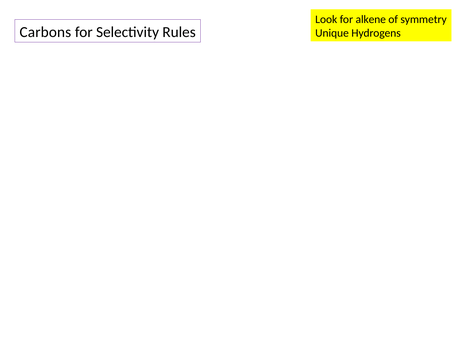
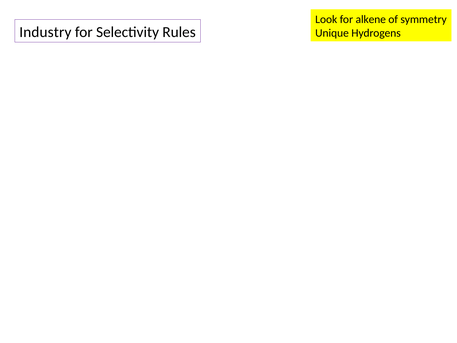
Carbons: Carbons -> Industry (45, 32)
